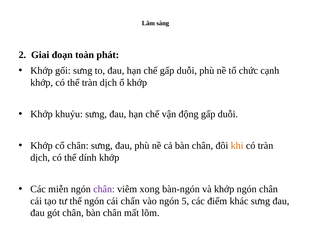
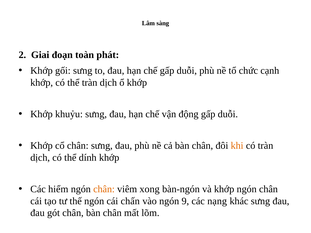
miễn: miễn -> hiểm (58, 189)
chân colour: purple -> orange (104, 189)
5: 5 -> 9 (185, 201)
điểm: điểm -> nạng (217, 201)
